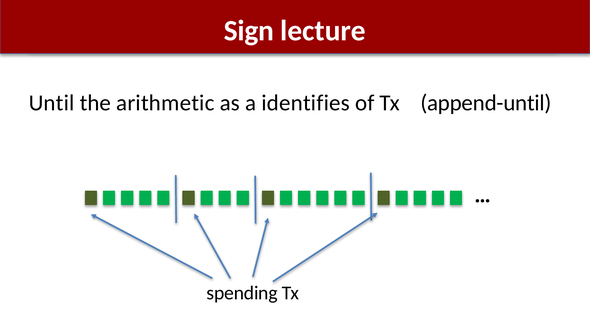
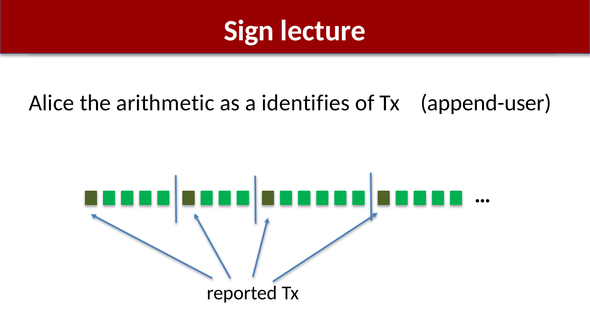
Until: Until -> Alice (52, 103)
append-until: append-until -> append-user (486, 103)
spending: spending -> reported (242, 293)
